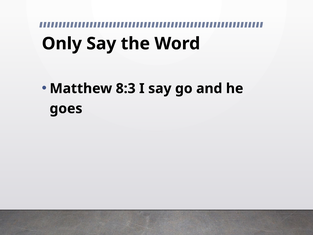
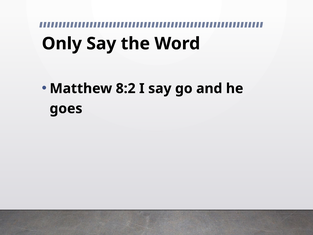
8:3: 8:3 -> 8:2 (126, 88)
